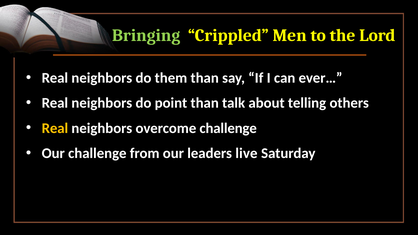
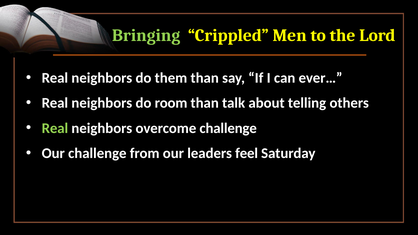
point: point -> room (171, 103)
Real colour: yellow -> light green (55, 128)
live: live -> feel (247, 153)
